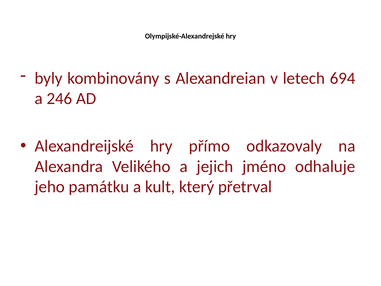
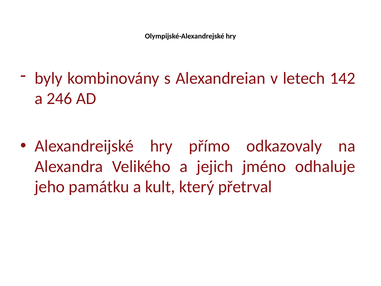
694: 694 -> 142 (343, 78)
